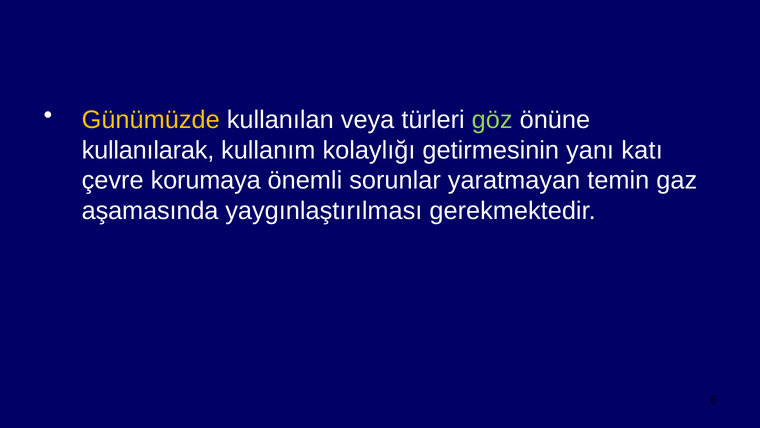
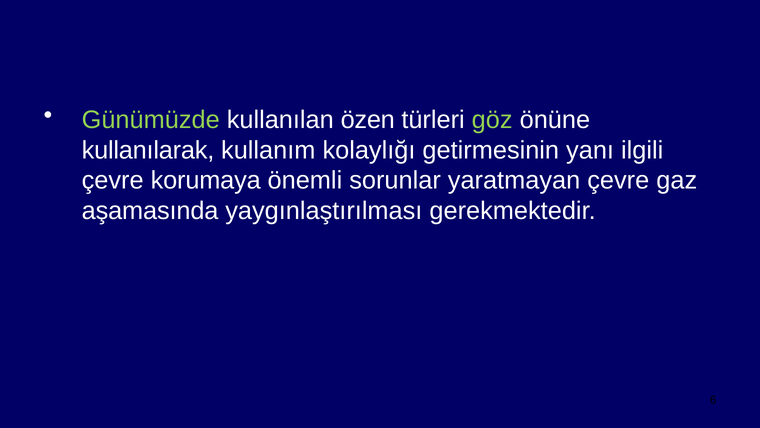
Günümüzde colour: yellow -> light green (151, 120)
veya: veya -> özen (368, 120)
katı: katı -> ilgili (642, 150)
yaratmayan temin: temin -> çevre (618, 180)
